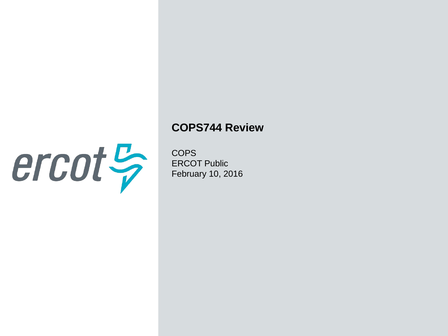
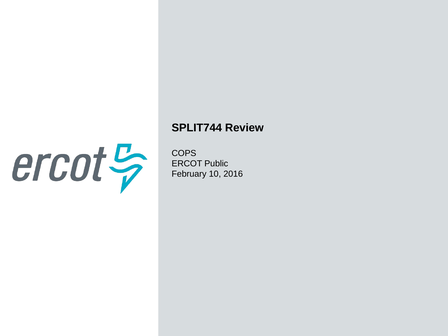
COPS744: COPS744 -> SPLIT744 (197, 128)
